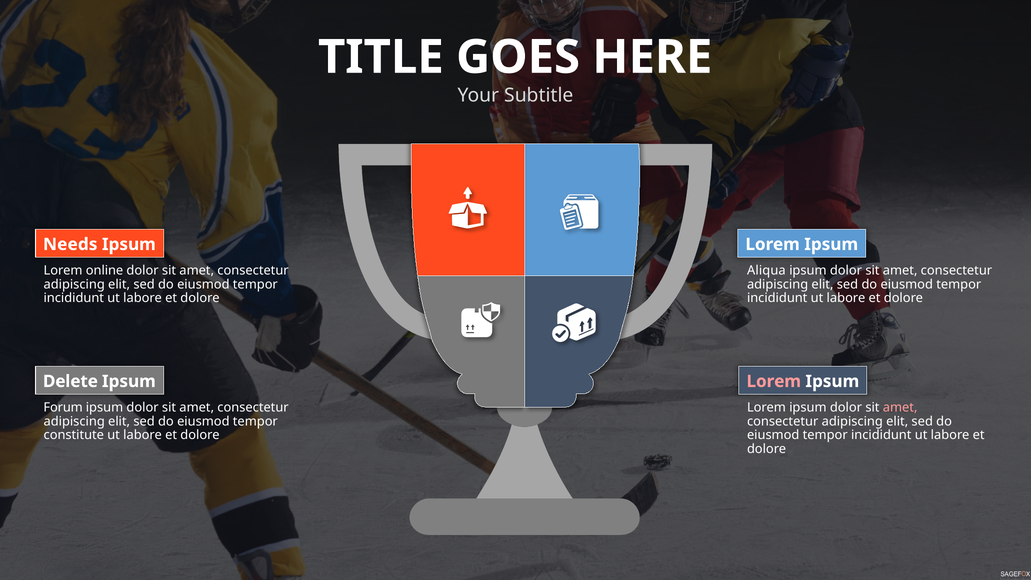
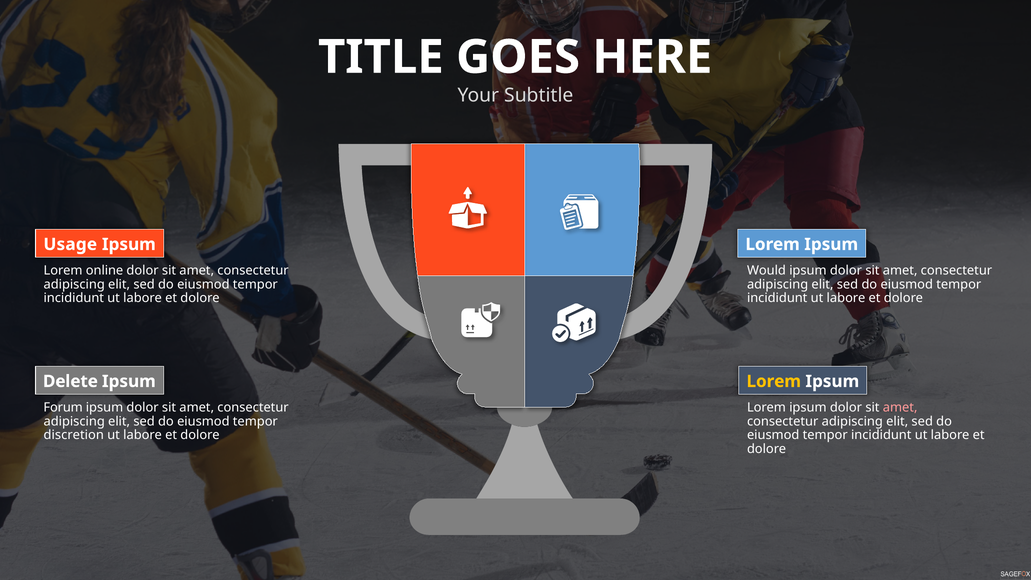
Needs: Needs -> Usage (70, 244)
Aliqua: Aliqua -> Would (766, 270)
Lorem colour: pink -> yellow (774, 381)
constitute: constitute -> discretion (74, 435)
